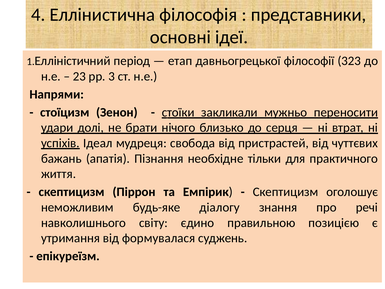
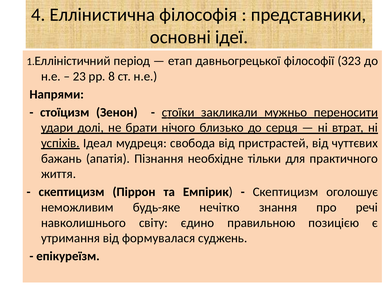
3: 3 -> 8 (112, 76)
діалогу: діалогу -> нечітко (220, 207)
